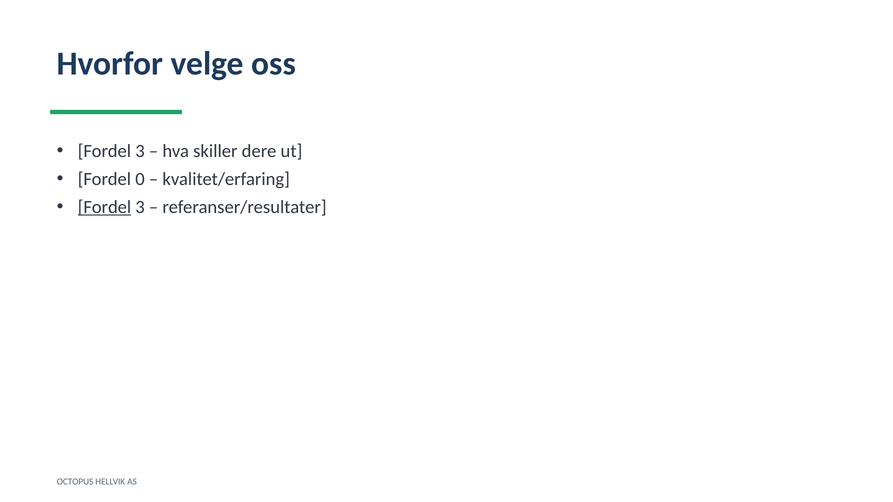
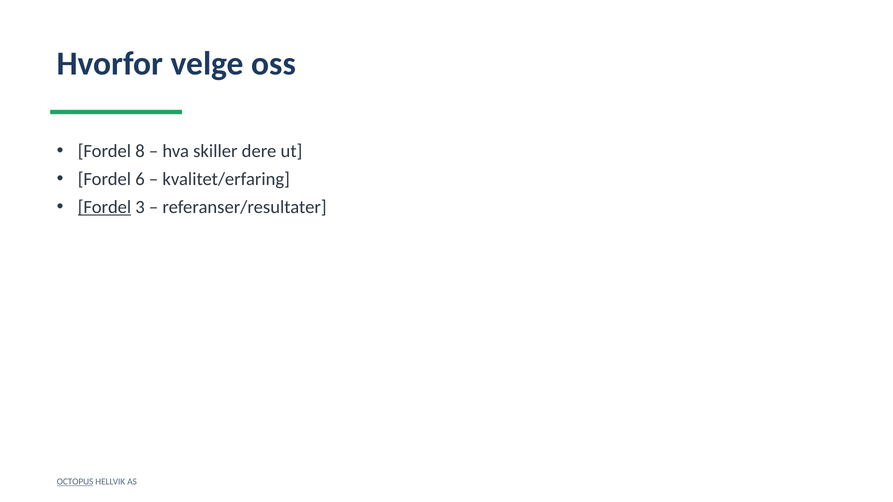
3: 3 -> 8 (140, 151)
0: 0 -> 6 (140, 179)
OCTOPUS underline: none -> present (75, 482)
